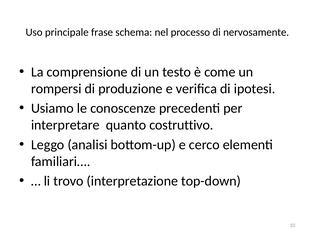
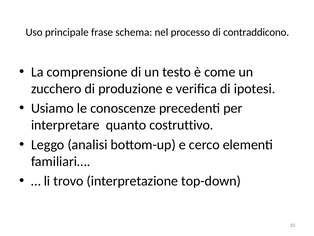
nervosamente: nervosamente -> contraddicono (256, 32)
rompersi: rompersi -> zucchero (56, 89)
